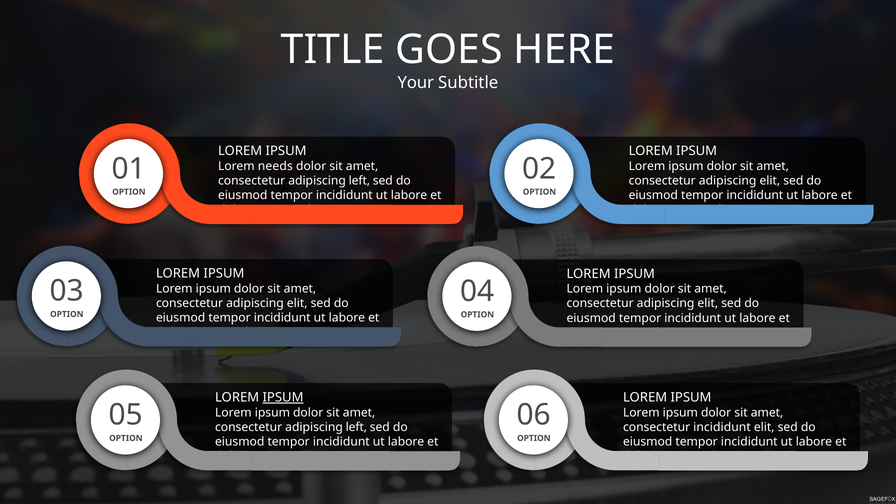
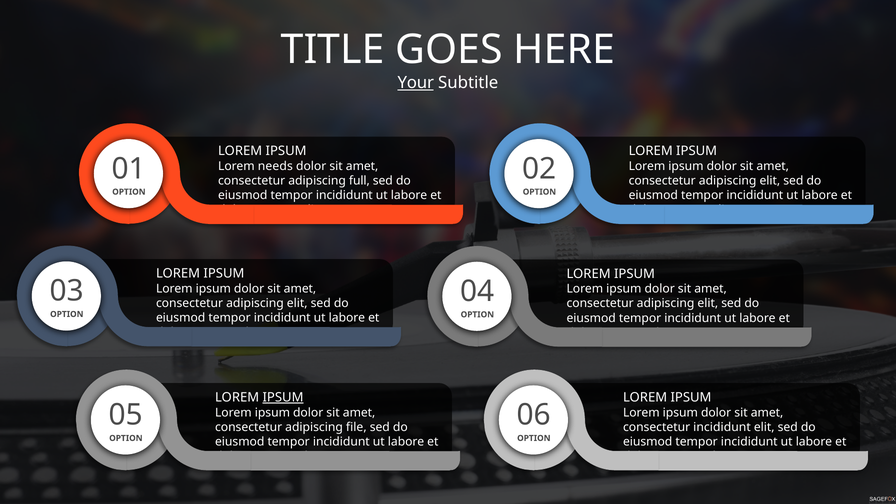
Your underline: none -> present (416, 83)
left: left -> full (359, 181)
left: left -> file (356, 427)
